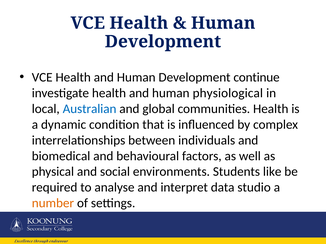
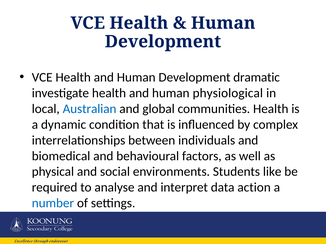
continue: continue -> dramatic (257, 77)
studio: studio -> action (254, 188)
number colour: orange -> blue (53, 204)
